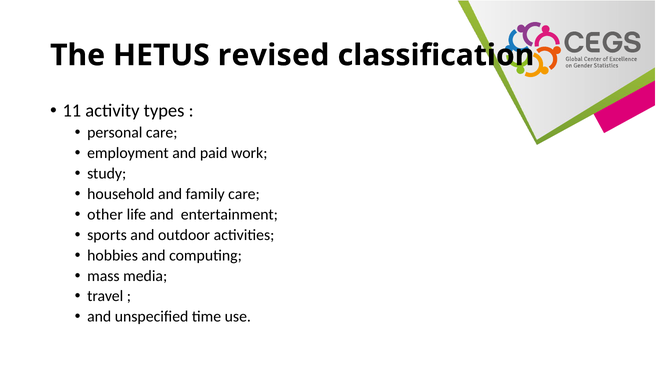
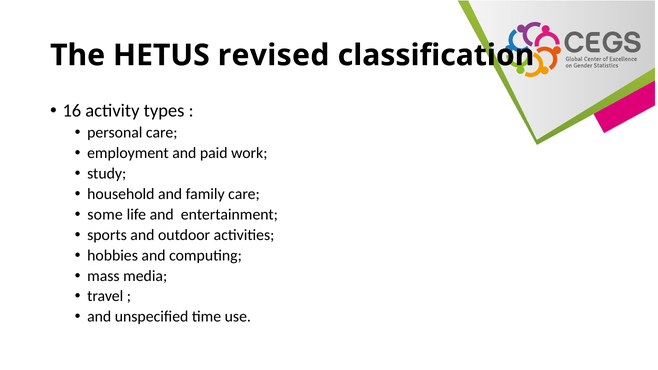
11: 11 -> 16 (72, 111)
other: other -> some (105, 215)
